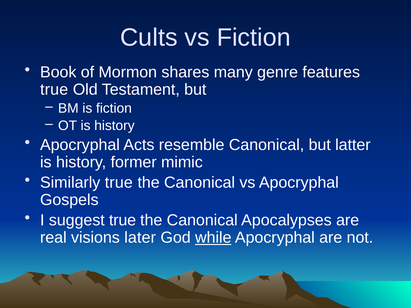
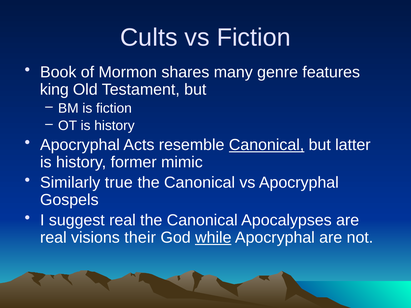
true: true -> king (54, 90)
Canonical underline: none -> present (267, 145)
suggest true: true -> real (122, 220)
later: later -> their (140, 238)
